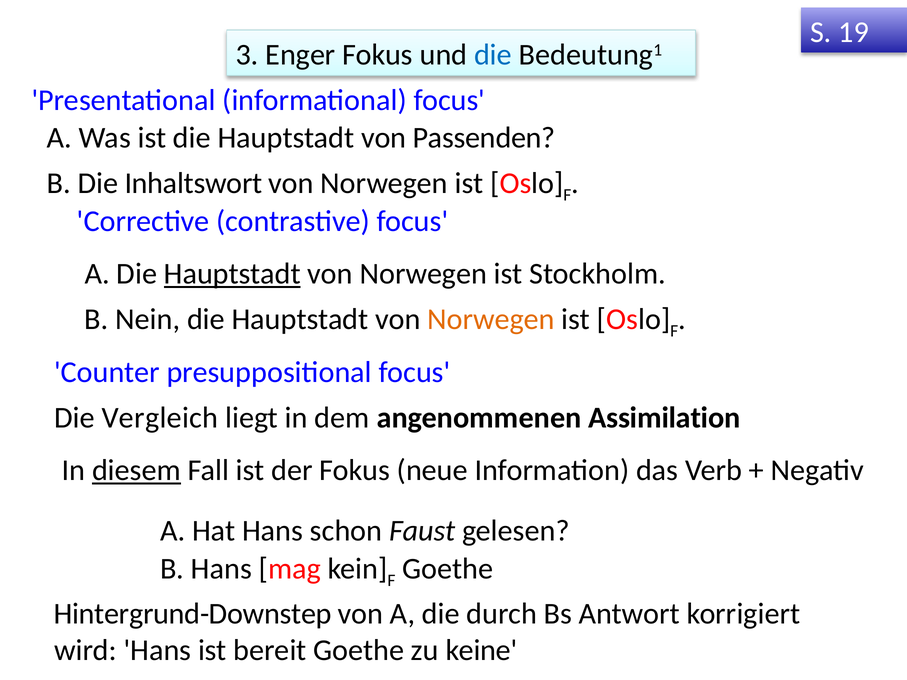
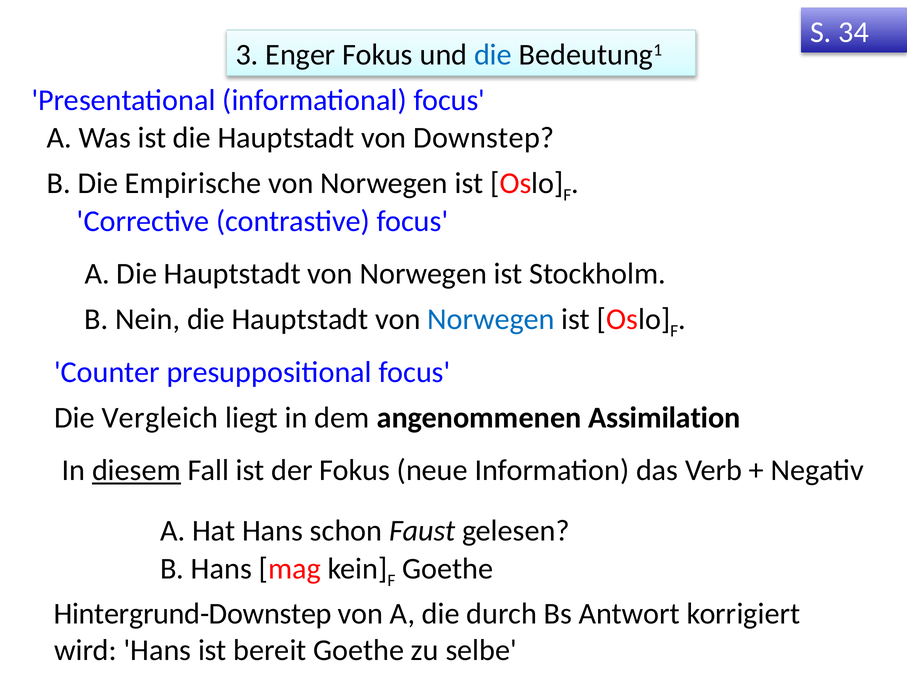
19: 19 -> 34 (854, 32)
Passenden: Passenden -> Downstep (484, 138)
Inhaltswort: Inhaltswort -> Empirische (193, 183)
Hauptstadt underline: present -> none (232, 274)
Norwegen colour: orange -> blue (491, 319)
keine: keine -> selbe (481, 651)
